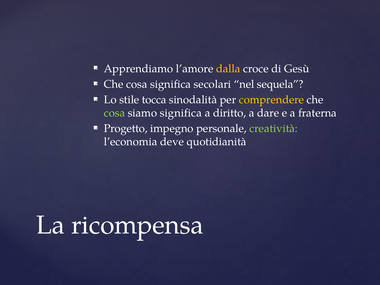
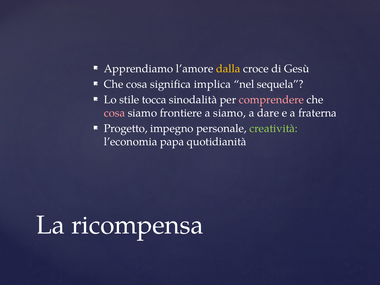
secolari: secolari -> implica (212, 84)
comprendere colour: yellow -> pink (271, 100)
cosa colour: light green -> pink (114, 113)
siamo significa: significa -> frontiere (181, 113)
a diritto: diritto -> siamo (230, 113)
deve: deve -> papa (172, 142)
